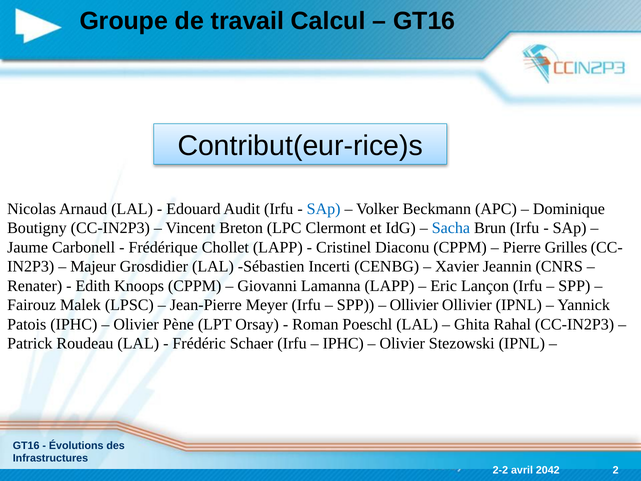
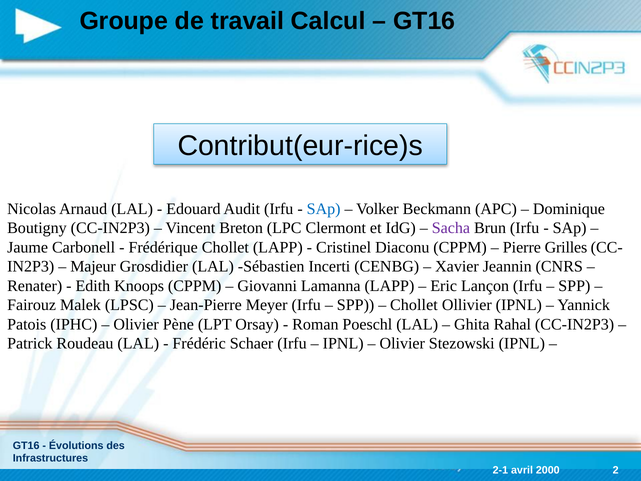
Sacha colour: blue -> purple (451, 228)
Ollivier: Ollivier -> Chollet (414, 305)
IPHC: IPHC -> IPNL (343, 343)
2-2: 2-2 -> 2-1 (500, 470)
2042: 2042 -> 2000 (548, 470)
